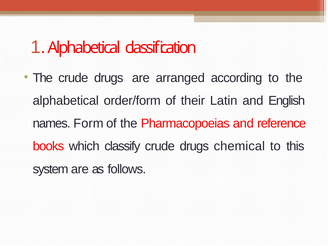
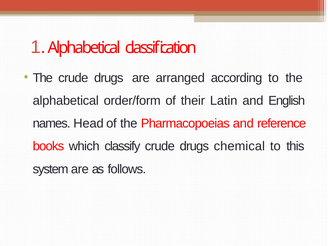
Form: Form -> Head (89, 123)
